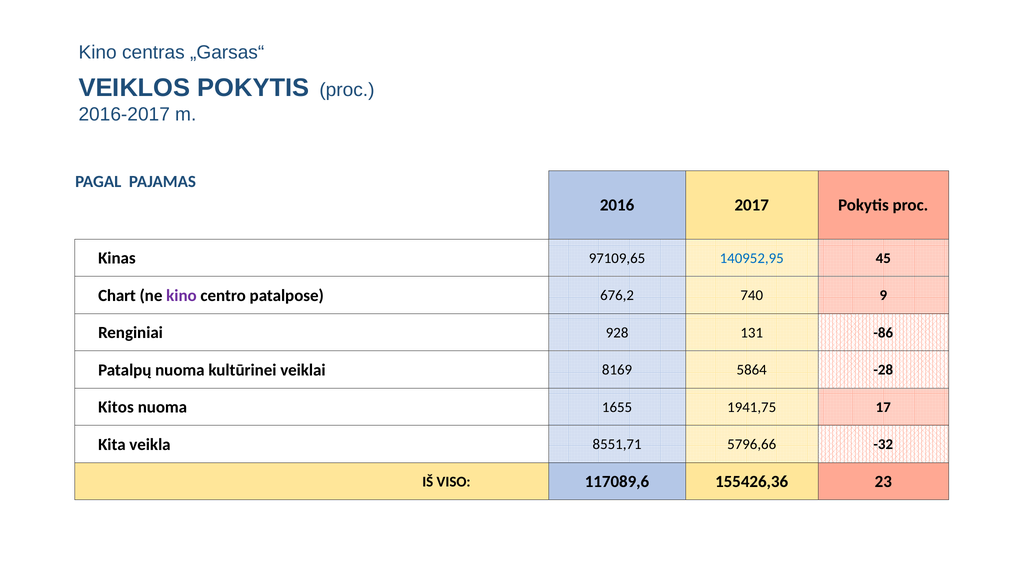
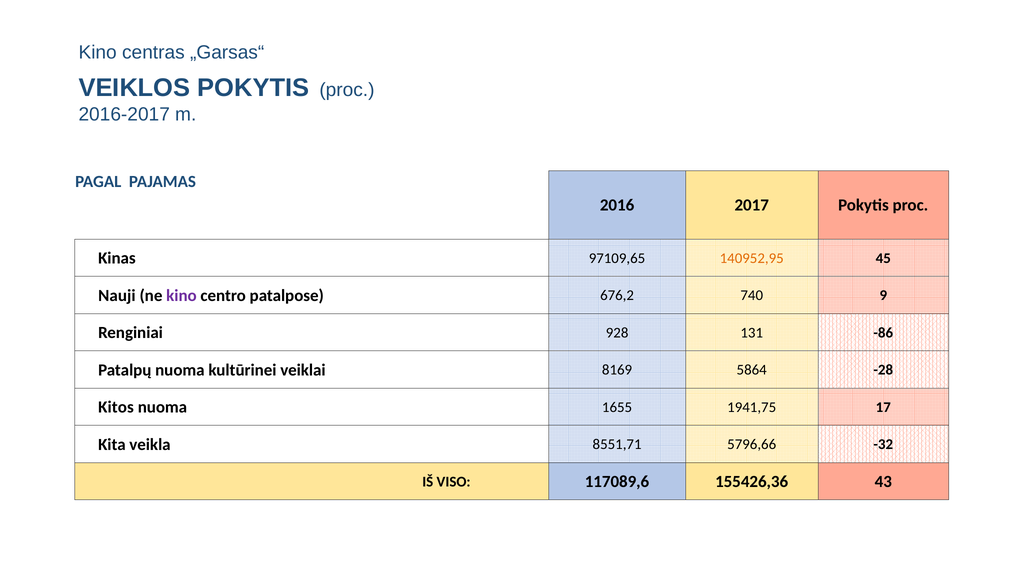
140952,95 colour: blue -> orange (752, 258)
Chart: Chart -> Nauji (117, 295)
23: 23 -> 43 (883, 481)
